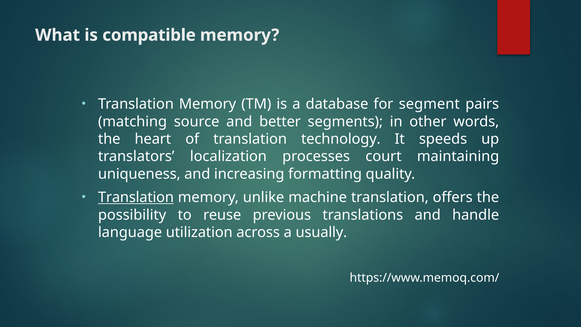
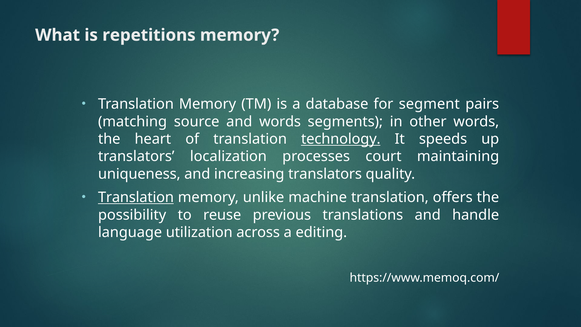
compatible: compatible -> repetitions (149, 35)
and better: better -> words (280, 122)
technology underline: none -> present (341, 139)
increasing formatting: formatting -> translators (325, 174)
usually: usually -> editing (321, 232)
